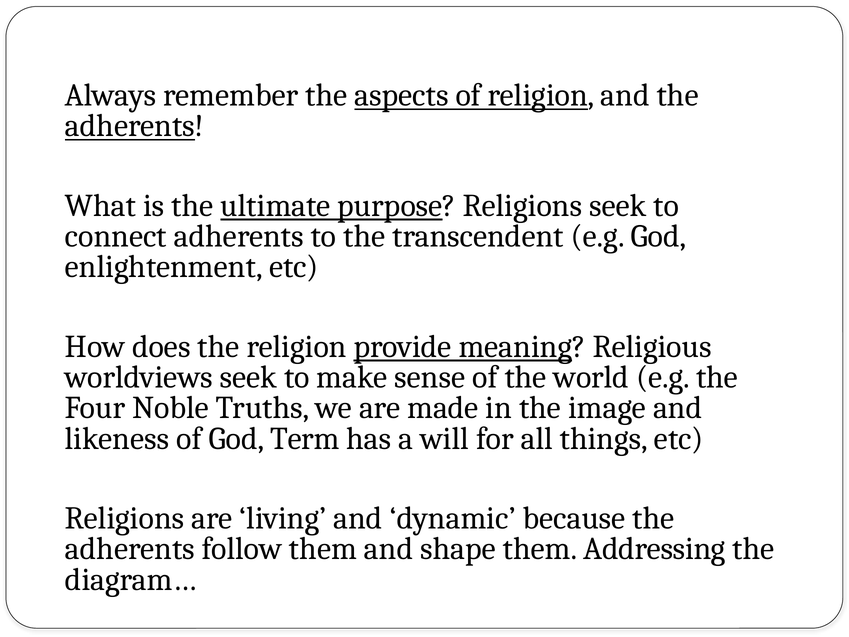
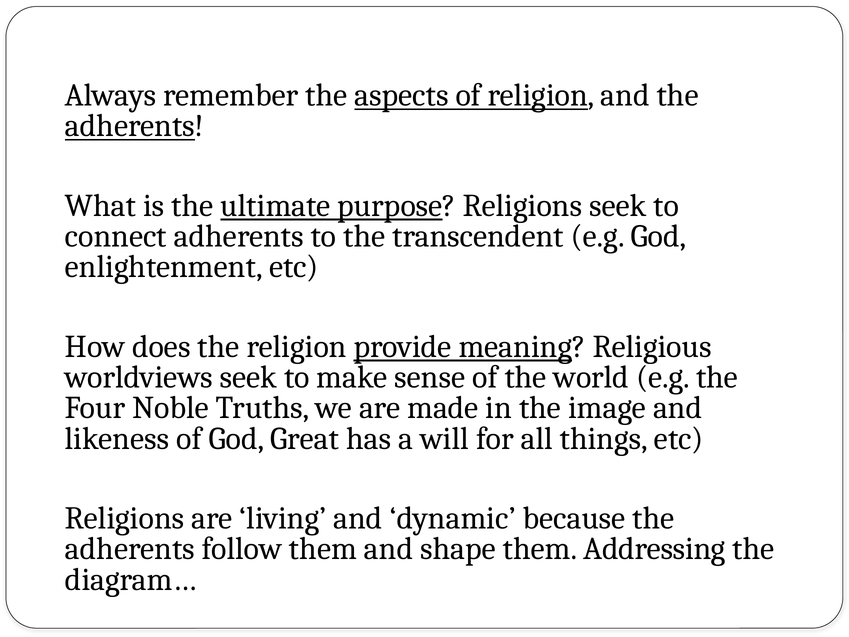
Term: Term -> Great (305, 438)
